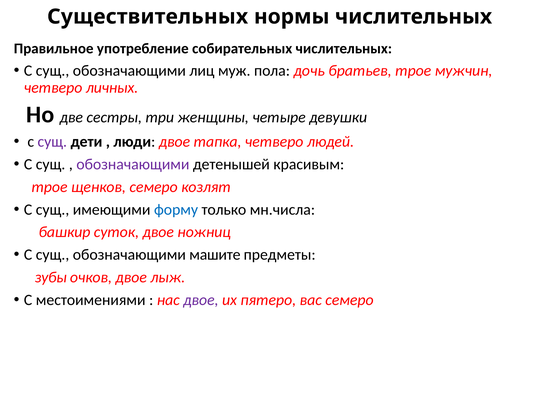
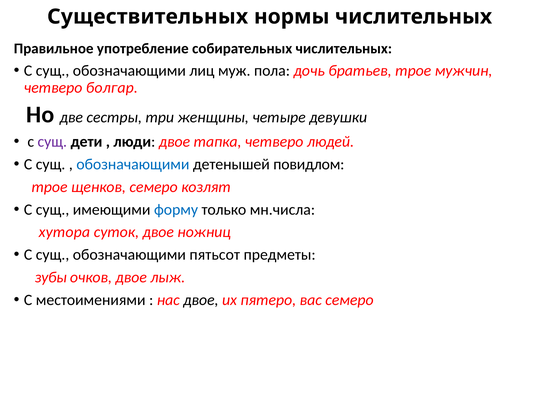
личных: личных -> болгар (112, 88)
обозначающими colour: purple -> blue (133, 164)
красивым: красивым -> повидлом (309, 164)
башкир: башкир -> хутора (64, 232)
машите: машите -> пятьсот (215, 255)
двое colour: purple -> black (201, 300)
